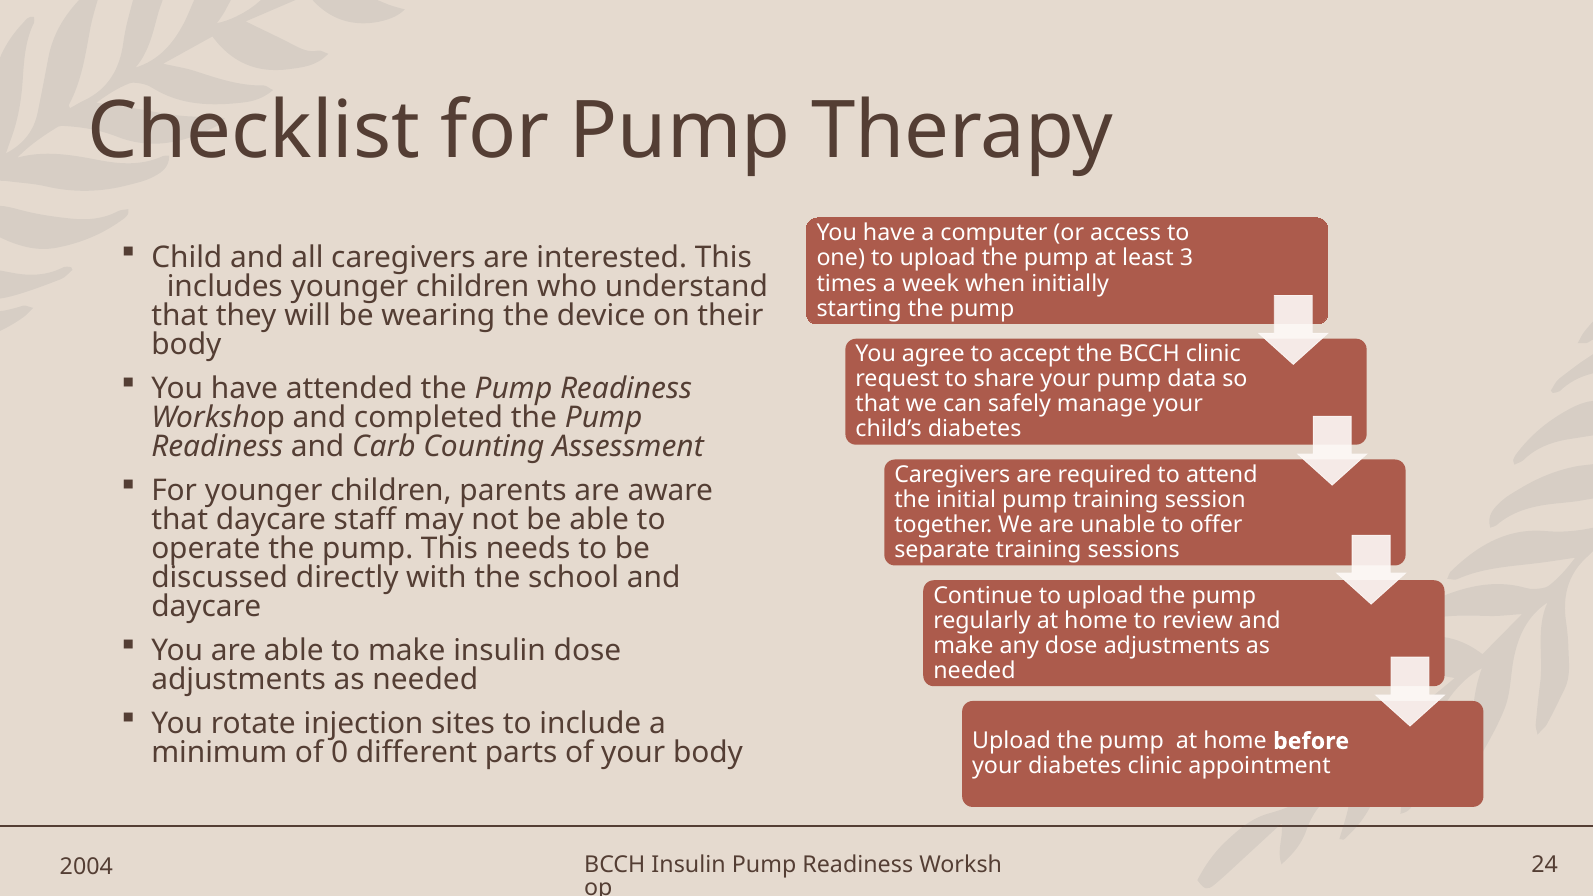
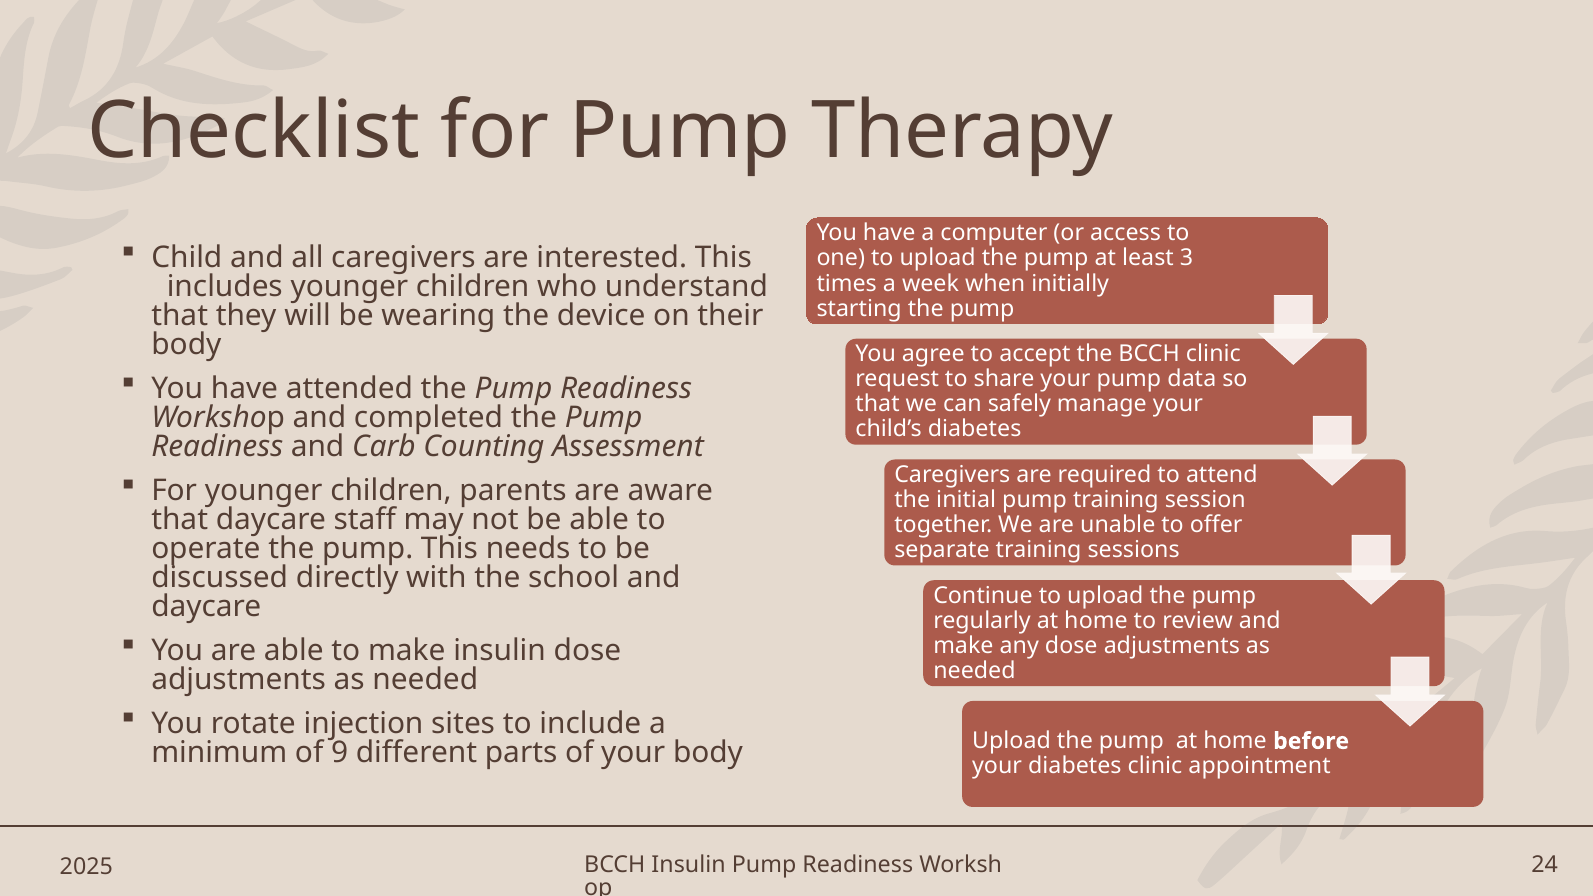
0: 0 -> 9 (340, 753)
2004: 2004 -> 2025 (86, 867)
